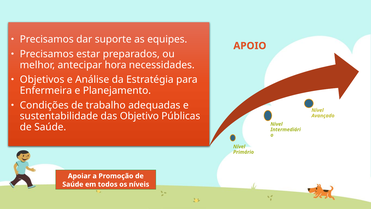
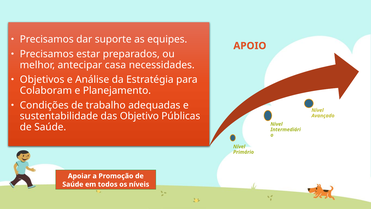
hora: hora -> casa (115, 65)
Enfermeira: Enfermeira -> Colaboram (46, 90)
